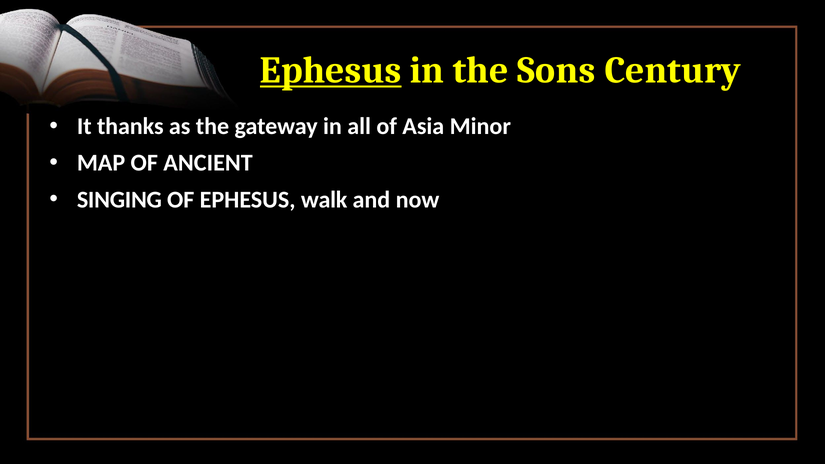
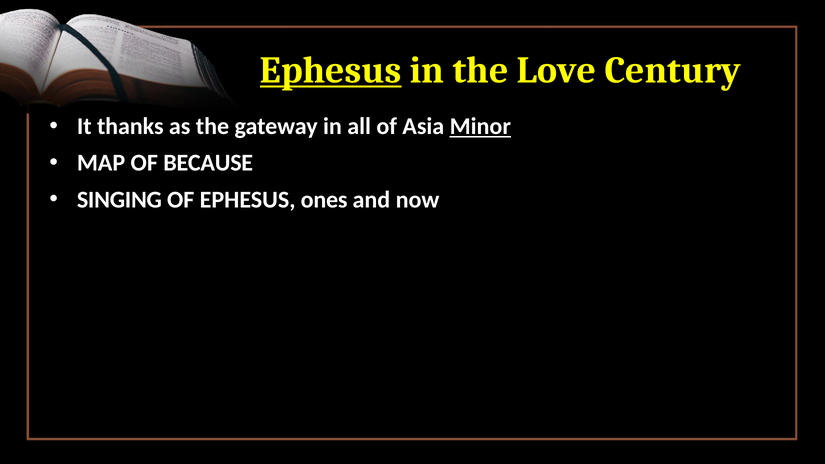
Sons: Sons -> Love (557, 70)
Minor underline: none -> present (480, 126)
ANCIENT: ANCIENT -> BECAUSE (208, 163)
walk: walk -> ones (324, 200)
